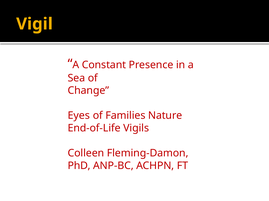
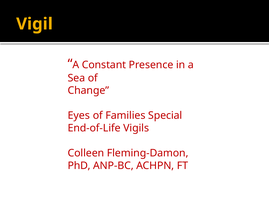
Nature: Nature -> Special (165, 116)
